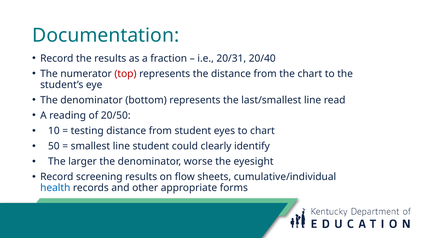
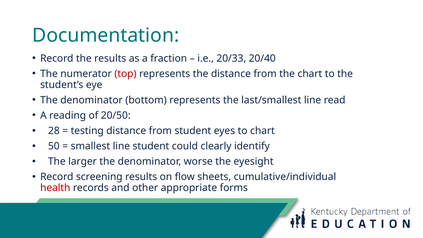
20/31: 20/31 -> 20/33 (231, 58)
10: 10 -> 28 (54, 131)
health colour: blue -> red (55, 188)
